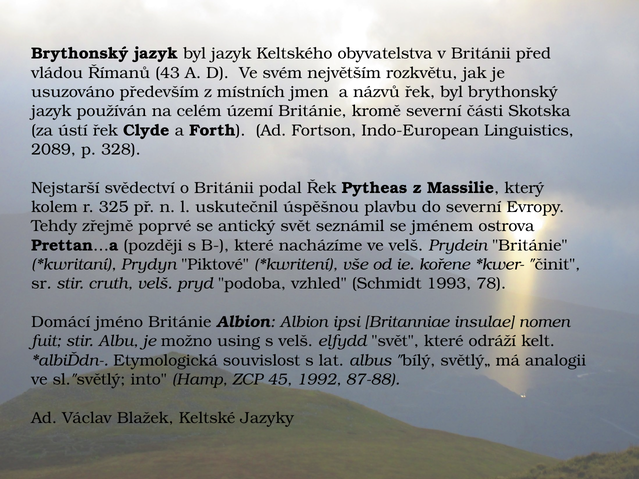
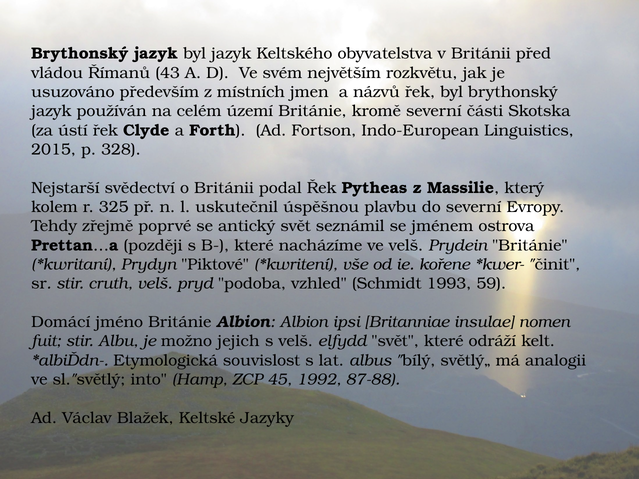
2089: 2089 -> 2015 (54, 150)
78: 78 -> 59 (491, 284)
using: using -> jejich (238, 341)
